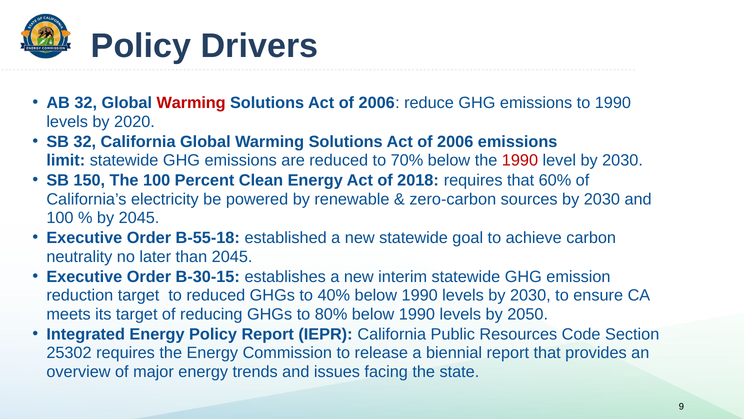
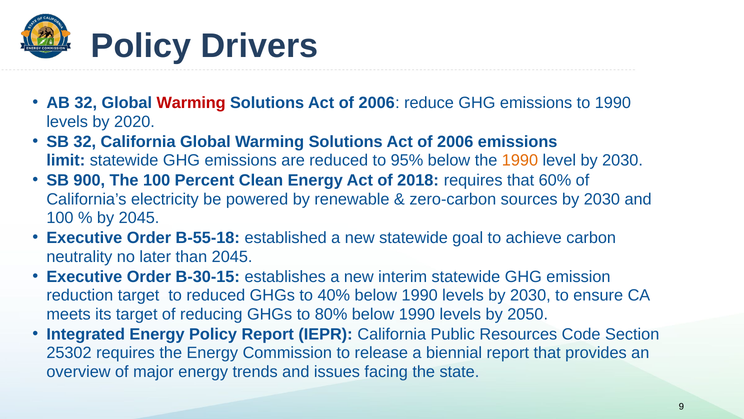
70%: 70% -> 95% (407, 160)
1990 colour: red -> orange (520, 160)
150: 150 -> 900 (89, 180)
